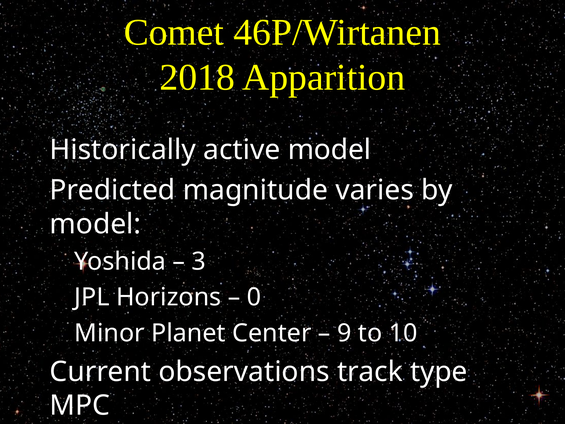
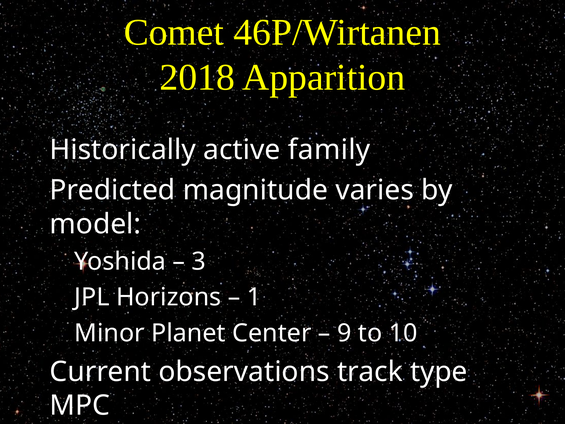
active model: model -> family (329, 150)
0: 0 -> 1 (254, 297)
